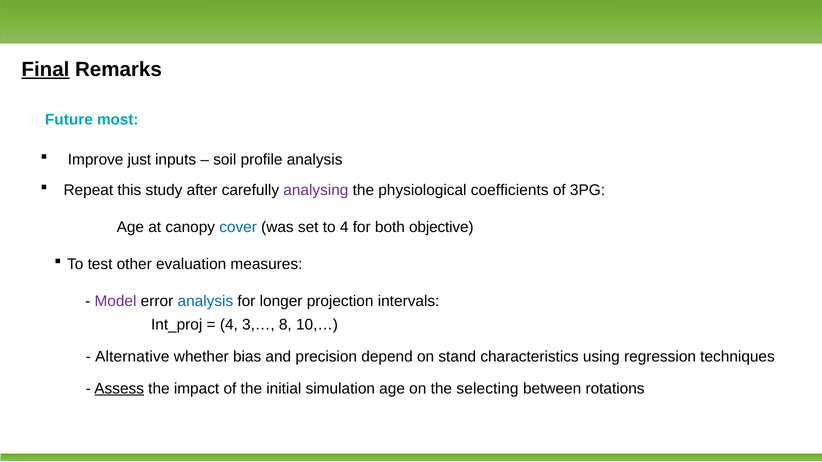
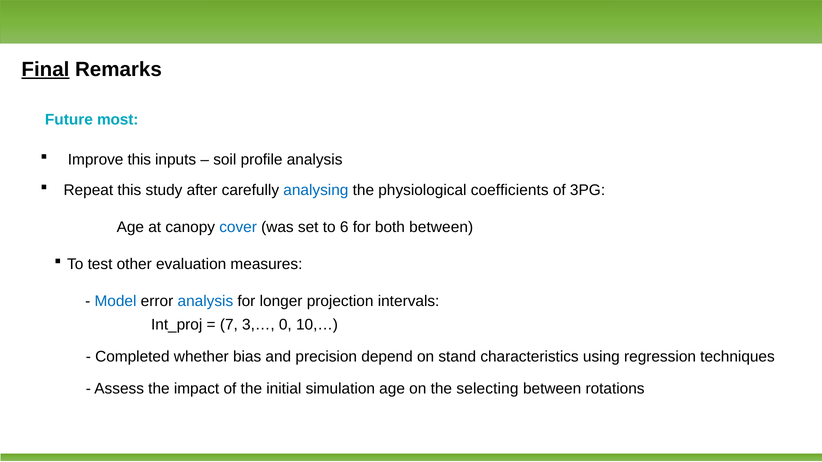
Improve just: just -> this (139, 160)
analysing colour: purple -> blue (316, 191)
to 4: 4 -> 6 (344, 228)
both objective: objective -> between (441, 228)
Model colour: purple -> blue (115, 302)
4: 4 -> 7 (229, 325)
8: 8 -> 0 (285, 325)
Alternative: Alternative -> Completed (132, 357)
Assess underline: present -> none (119, 389)
